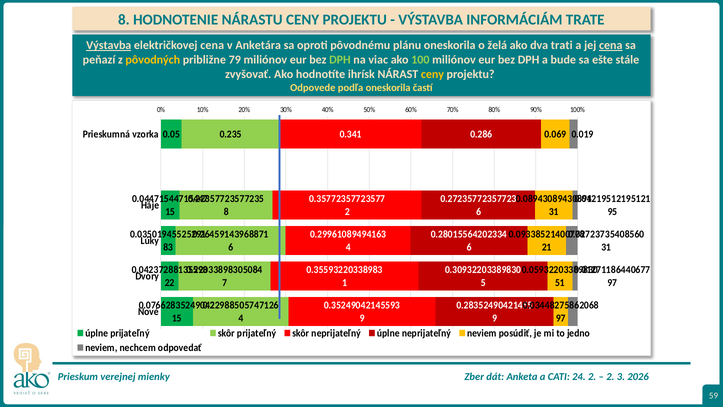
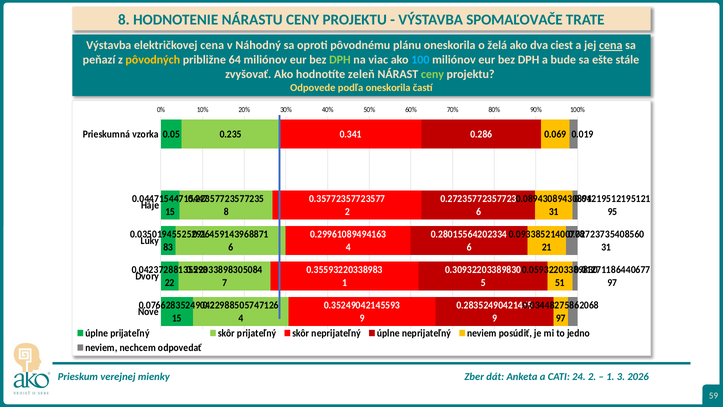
INFORMÁCIÁM: INFORMÁCIÁM -> SPOMAĽOVAČE (514, 20)
Výstavba underline: present -> none (109, 45)
Anketára: Anketára -> Náhodný (258, 45)
trati: trati -> ciest (562, 45)
79: 79 -> 64 (235, 60)
100 colour: light green -> light blue (420, 60)
ihrísk: ihrísk -> zeleň (361, 74)
ceny colour: yellow -> light green (432, 74)
2: 2 -> 1 (610, 376)
